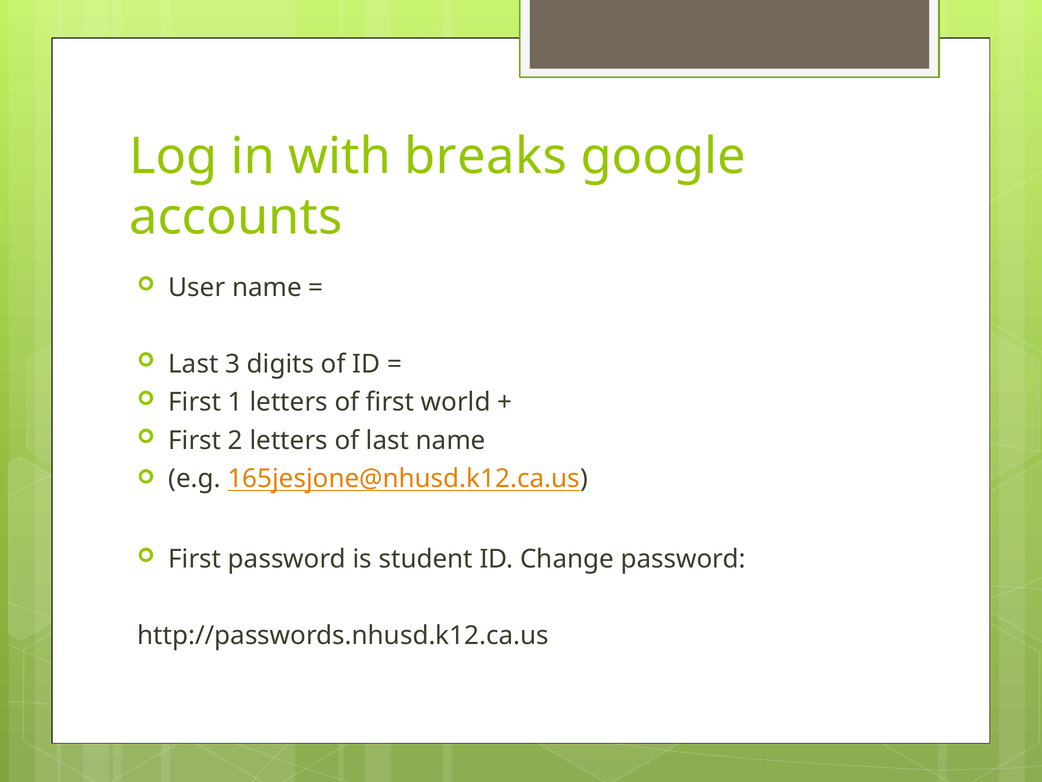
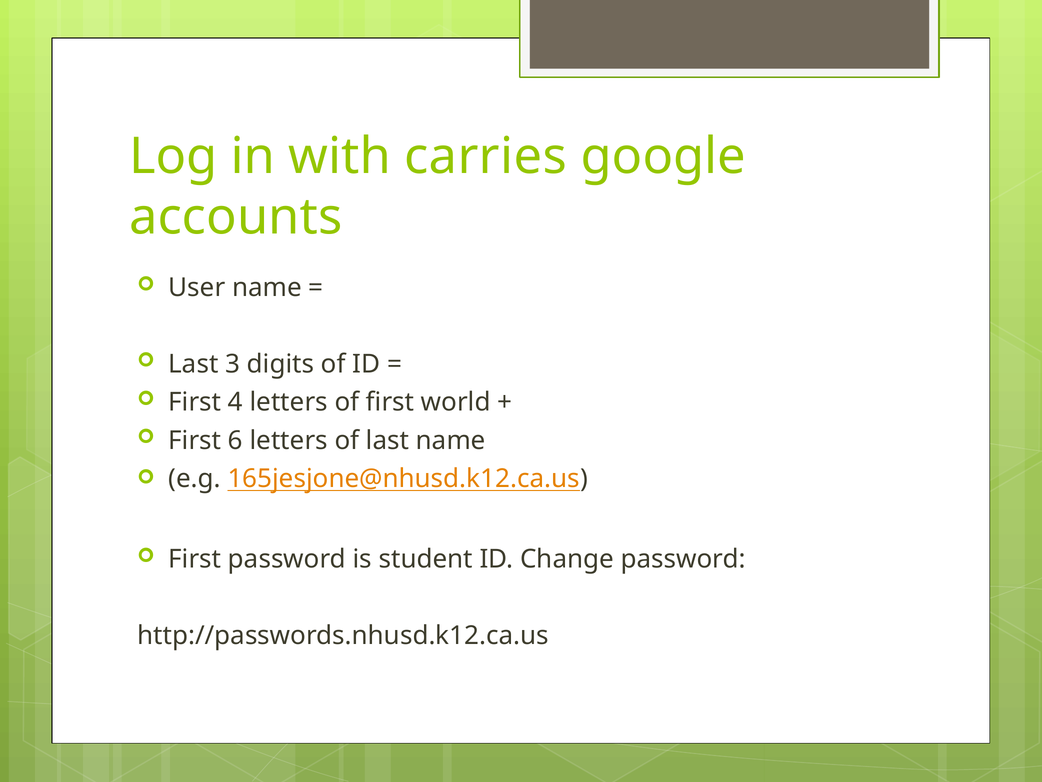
breaks: breaks -> carries (486, 156)
1: 1 -> 4 (235, 402)
2: 2 -> 6 (235, 440)
